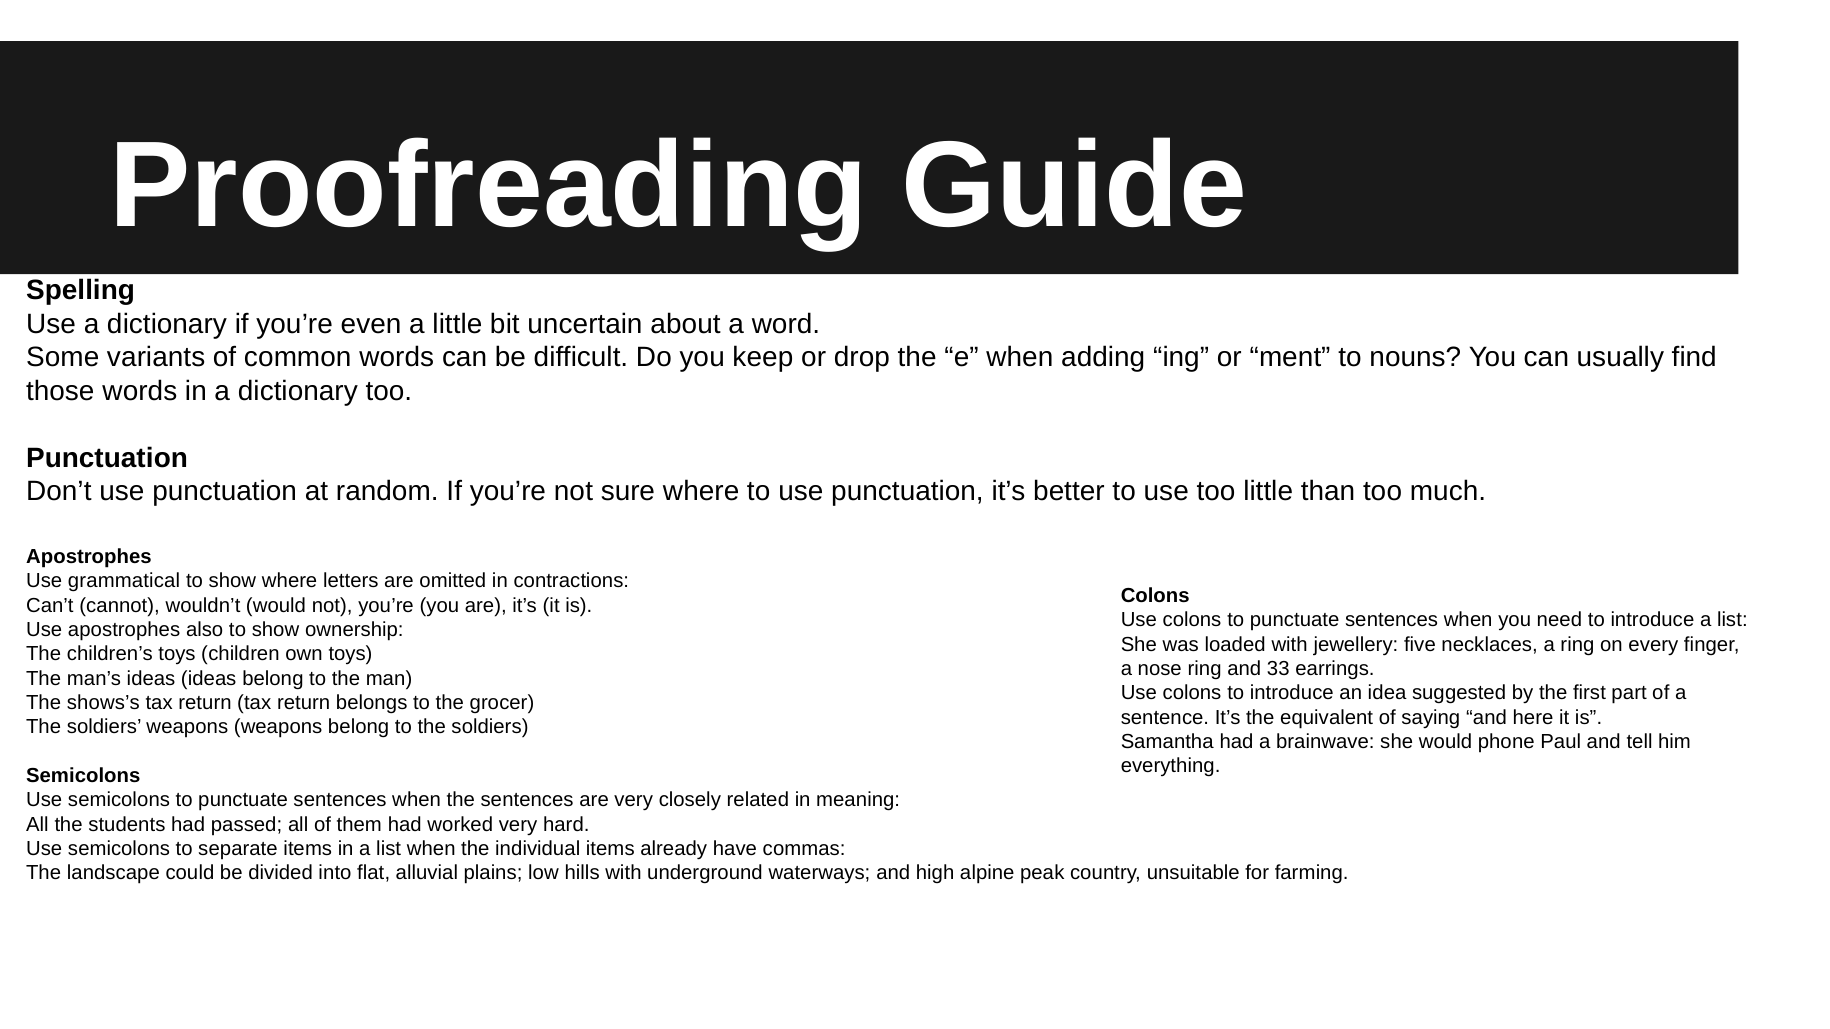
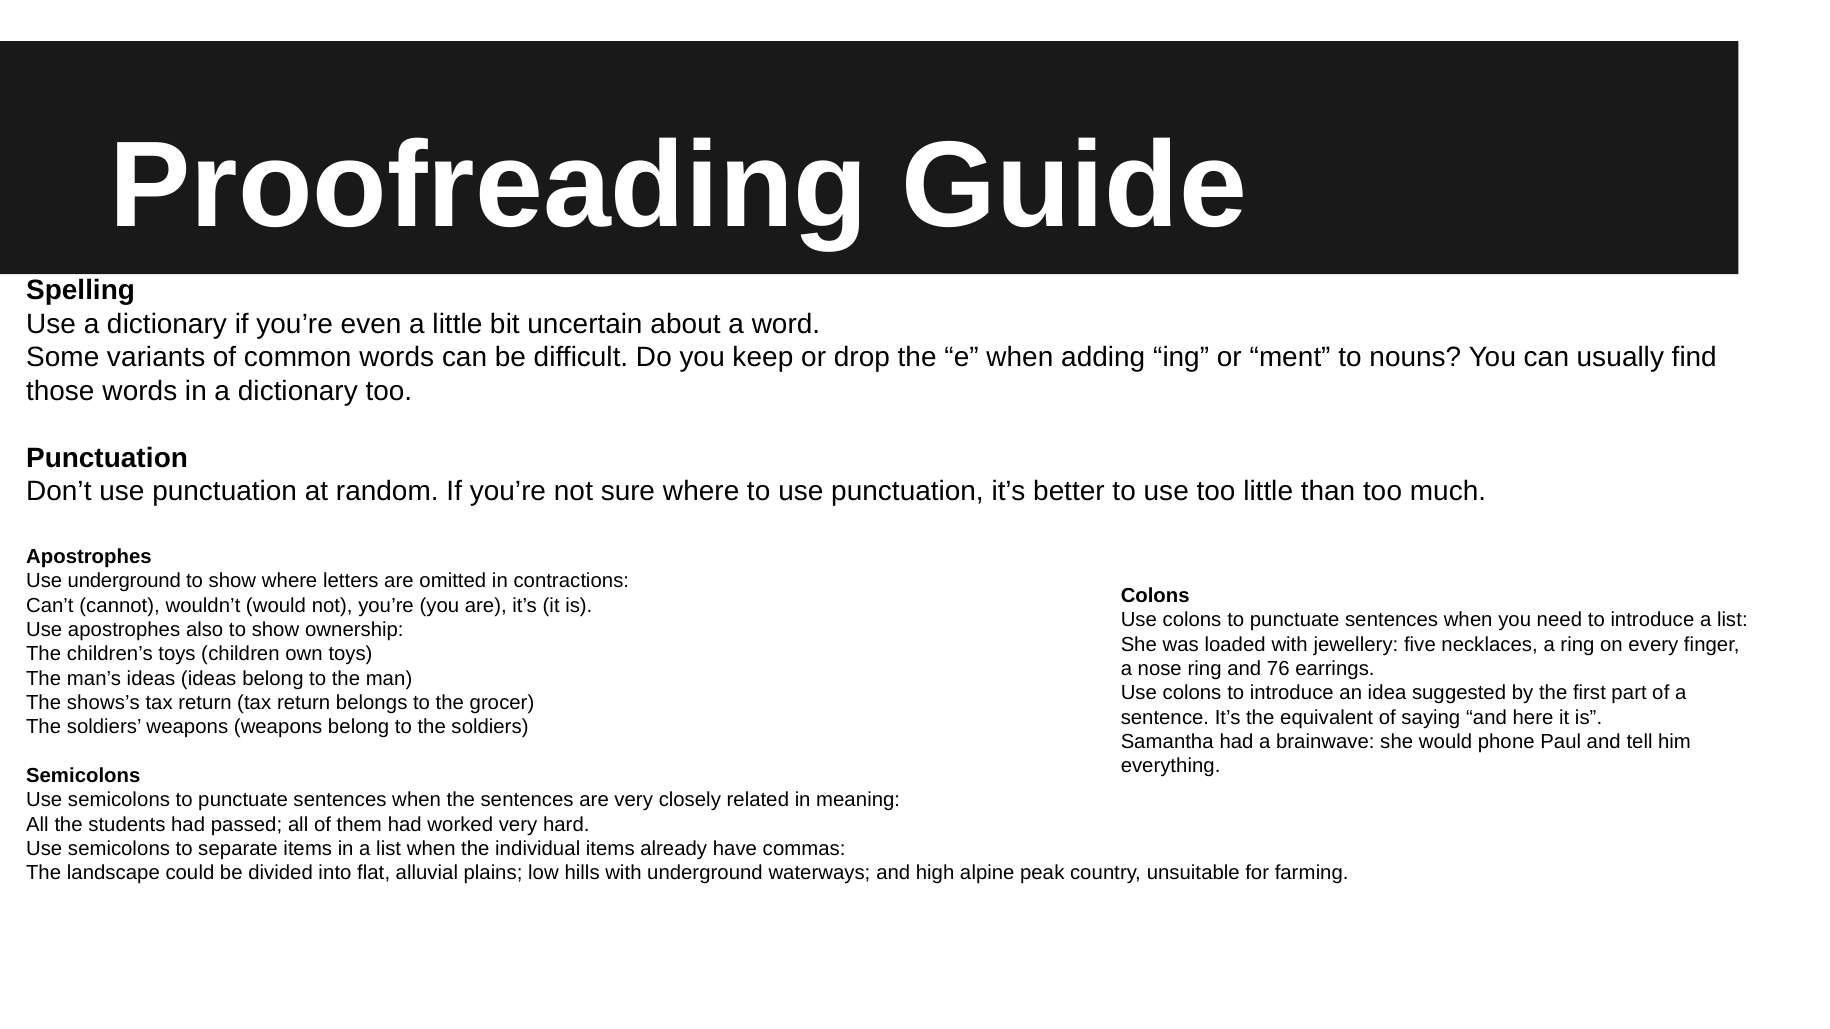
Use grammatical: grammatical -> underground (124, 581)
33: 33 -> 76 (1278, 669)
